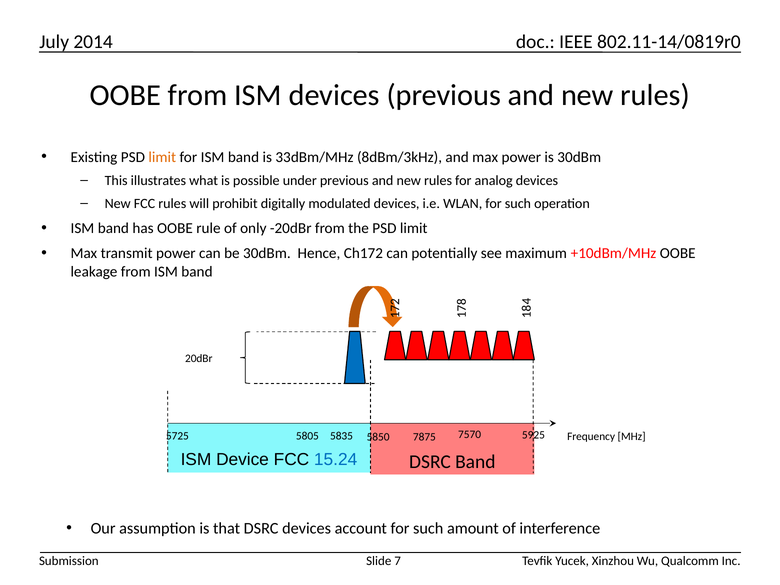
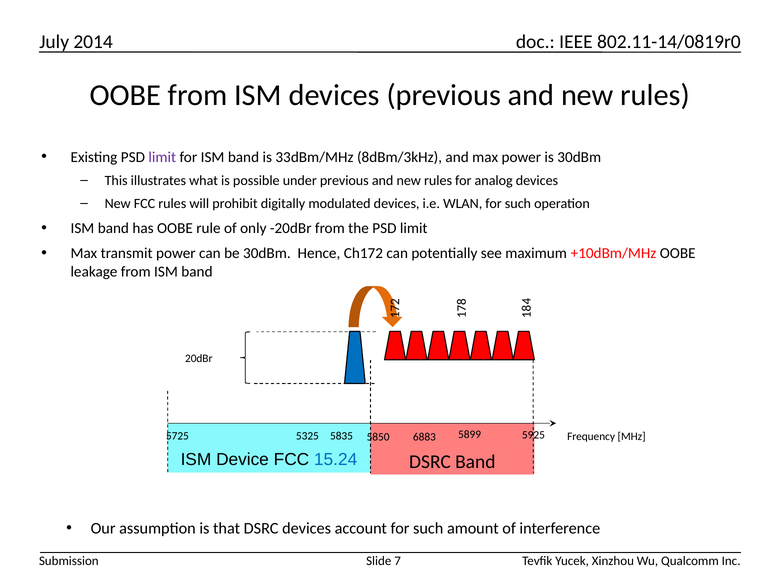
limit colour: orange -> purple (162, 157)
7570: 7570 -> 5899 (470, 435)
5805: 5805 -> 5325 (307, 436)
7875: 7875 -> 6883 (424, 437)
